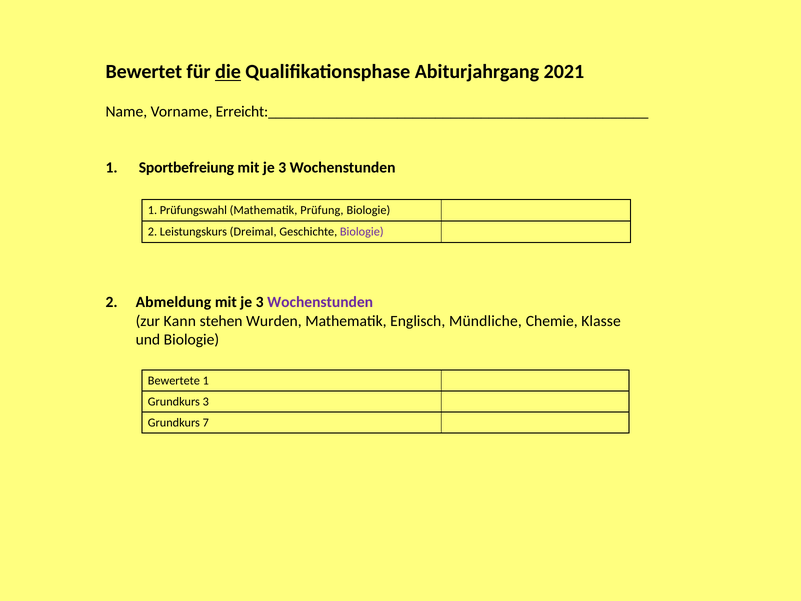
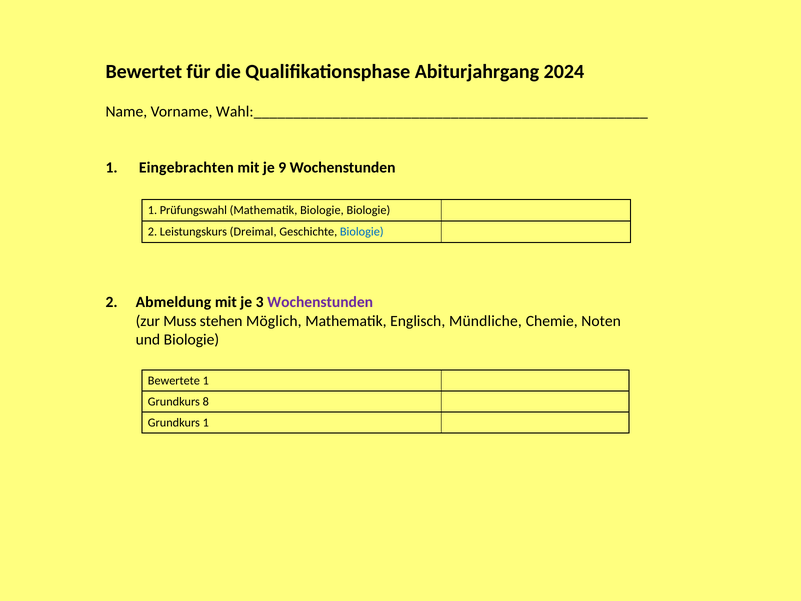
die underline: present -> none (228, 72)
2021: 2021 -> 2024 (564, 72)
Erreicht:__________________________________________________: Erreicht:__________________________________________________ -> Wahl:__________________________________________________ (432, 111)
Sportbefreiung: Sportbefreiung -> Eingebrachten (186, 168)
3: 3 -> 9 (282, 168)
Mathematik Prüfung: Prüfung -> Biologie (322, 210)
Biologie colour: purple -> blue (362, 232)
Kann: Kann -> Muss (180, 321)
Wurden: Wurden -> Möglich (274, 321)
Klasse: Klasse -> Noten (601, 321)
Grundkurs 3: 3 -> 8 (206, 401)
Grundkurs 7: 7 -> 1 (206, 422)
